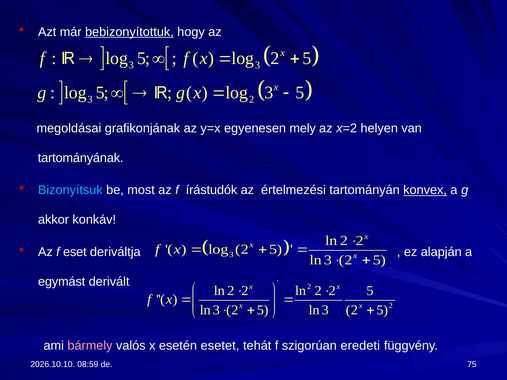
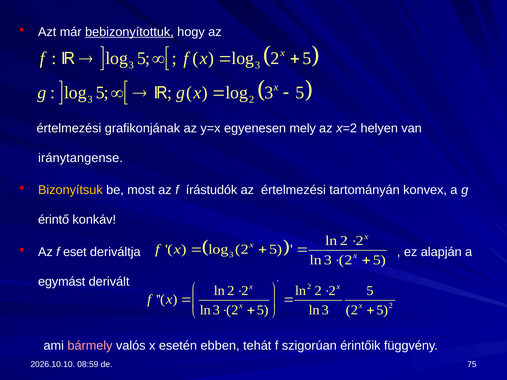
megoldásai: megoldásai -> értelmezési (69, 128)
tartományának: tartományának -> iránytangense (81, 158)
Bizonyítsuk colour: light blue -> yellow (70, 190)
konvex underline: present -> none (425, 190)
akkor: akkor -> érintő (54, 220)
esetet: esetet -> ebben (220, 346)
eredeti: eredeti -> érintőik (360, 346)
